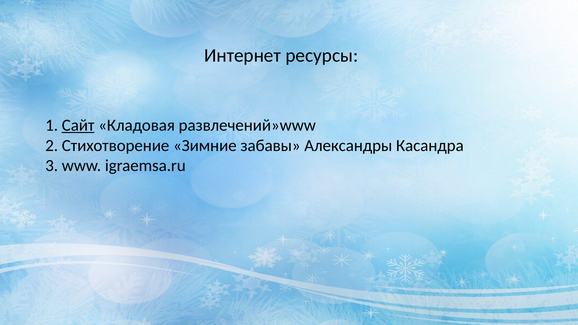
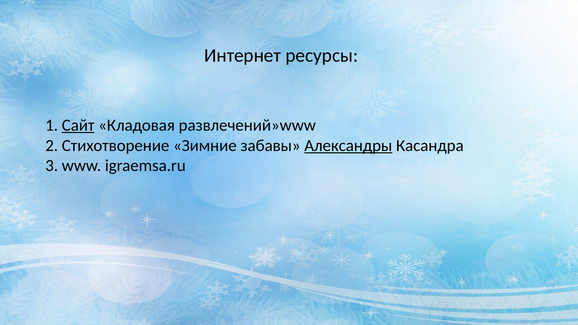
Александры underline: none -> present (348, 146)
